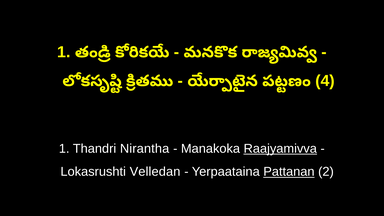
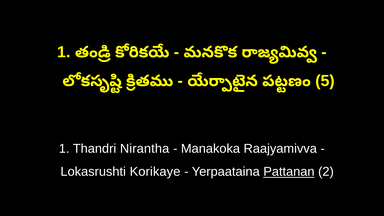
4: 4 -> 5 (325, 81)
Raajyamivva underline: present -> none (280, 149)
Velledan: Velledan -> Korikaye (155, 172)
